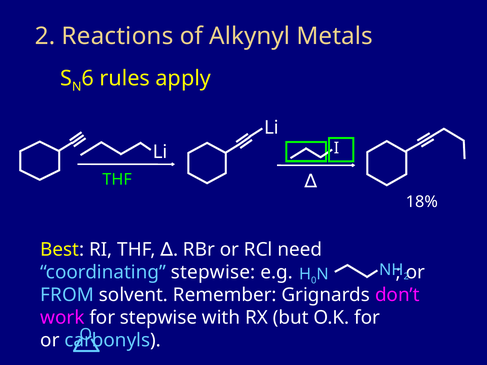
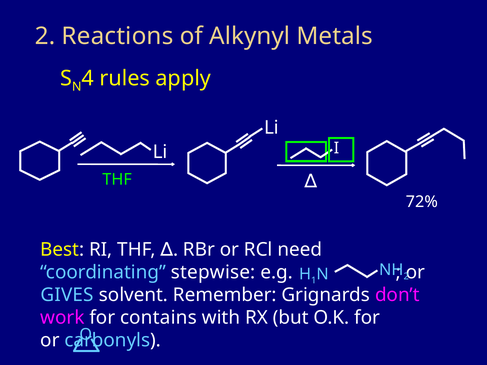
6: 6 -> 4 (88, 78)
18%: 18% -> 72% (422, 202)
0: 0 -> 1 (314, 281)
FROM: FROM -> GIVES (67, 295)
for stepwise: stepwise -> contains (158, 318)
